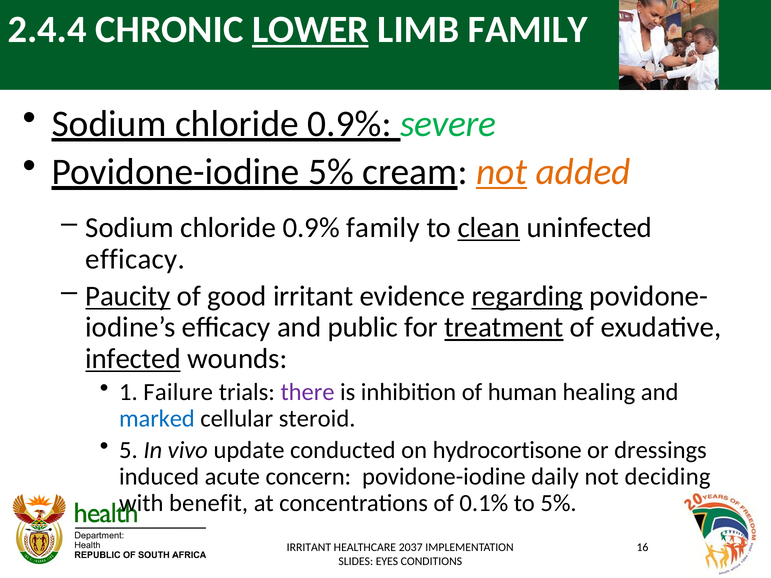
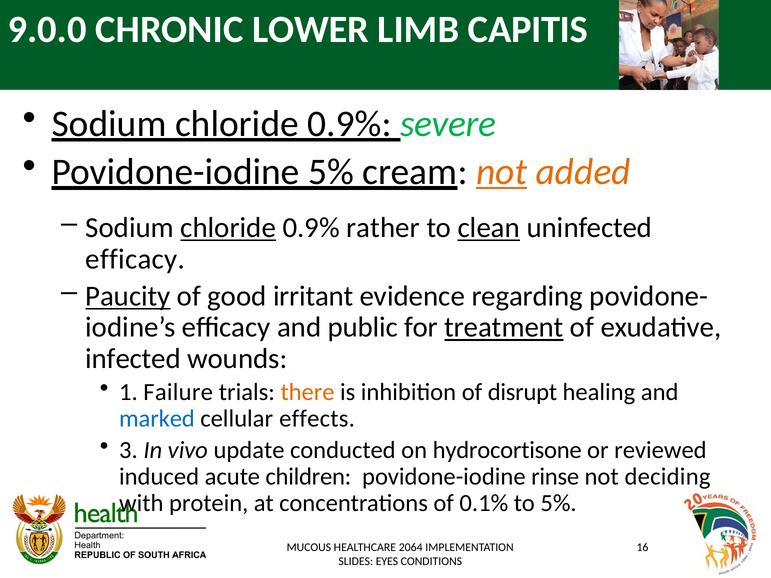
2.4.4: 2.4.4 -> 9.0.0 (47, 30)
LOWER underline: present -> none (311, 30)
LIMB FAMILY: FAMILY -> CAPITIS (528, 30)
chloride underline: none -> present (228, 228)
0.9% family: family -> rather (383, 228)
regarding underline: present -> none (527, 296)
infected underline: present -> none (133, 359)
there colour: purple -> orange (308, 392)
human: human -> disrupt (522, 392)
steroid: steroid -> effects (317, 419)
5: 5 -> 3 (128, 450)
dressings: dressings -> reviewed (660, 450)
concern: concern -> children (308, 477)
daily: daily -> rinse (555, 477)
benefit: benefit -> protein (209, 504)
IRRITANT: IRRITANT -> MUCOUS (309, 548)
2037: 2037 -> 2064 (411, 548)
